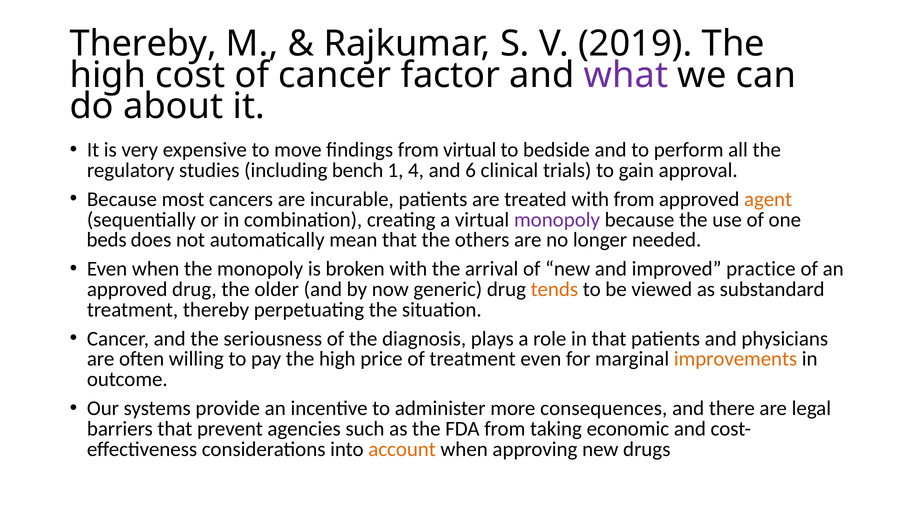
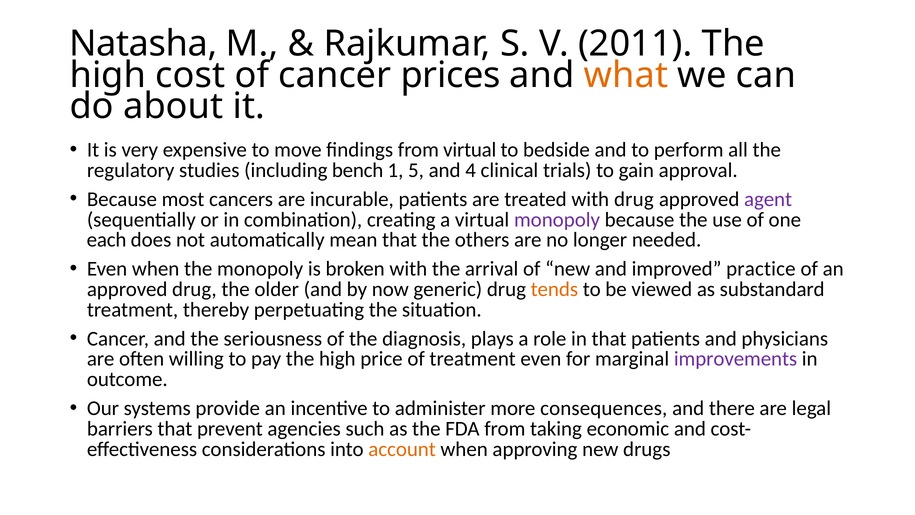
Thereby: Thereby -> Natasha (143, 44)
2019: 2019 -> 2011 (635, 44)
factor: factor -> prices (451, 75)
what colour: purple -> orange (626, 75)
4: 4 -> 5 (416, 170)
6: 6 -> 4 (471, 170)
with from: from -> drug (634, 199)
agent colour: orange -> purple (768, 199)
beds: beds -> each (107, 240)
improvements colour: orange -> purple (736, 359)
